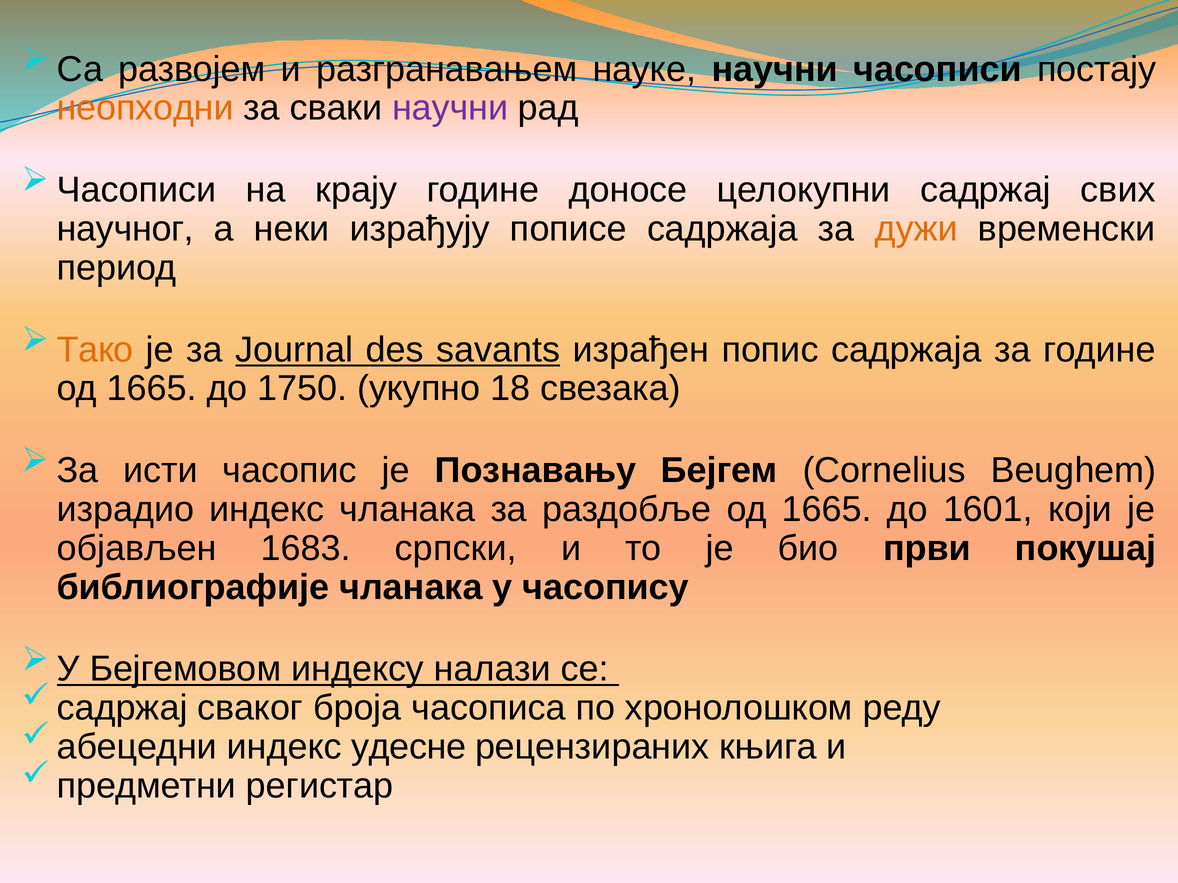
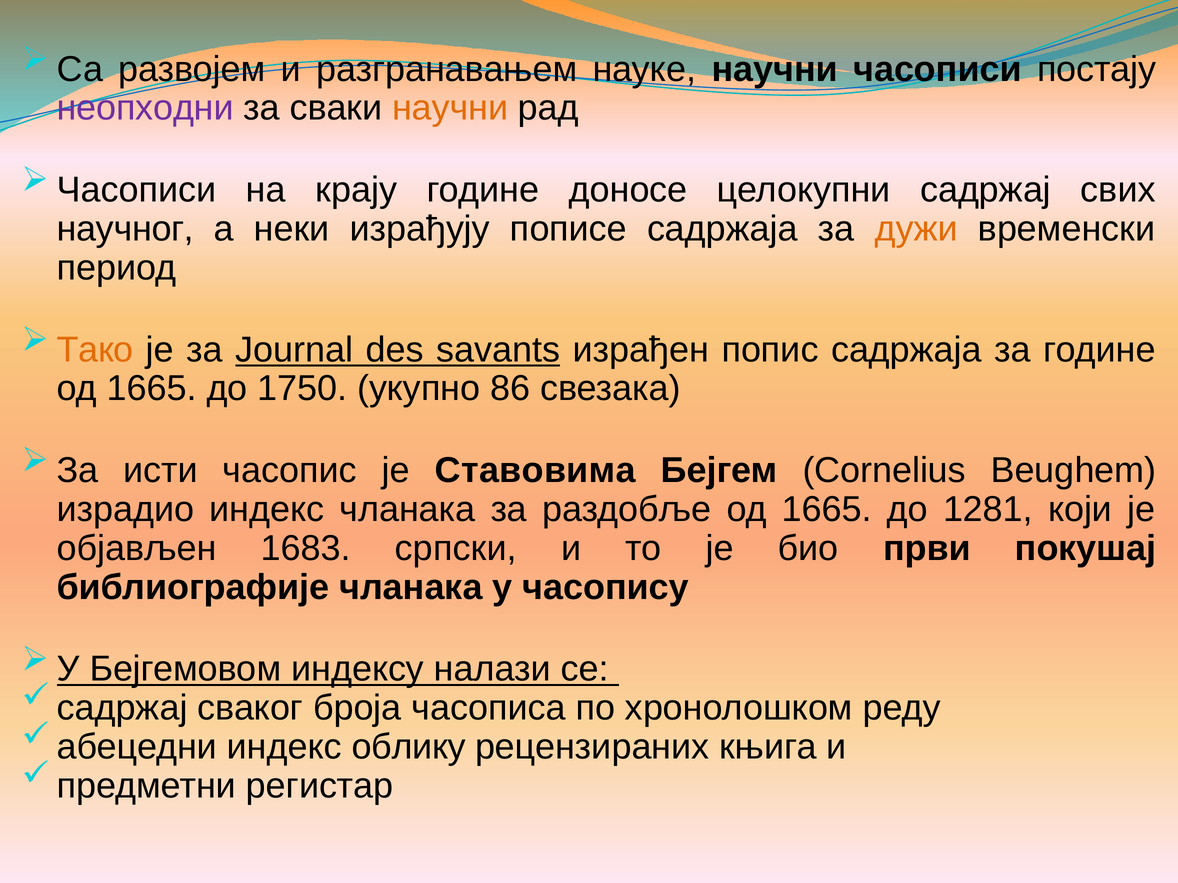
неопходни colour: orange -> purple (145, 108)
научни colour: purple -> orange (450, 108)
18: 18 -> 86 (510, 389)
Познавању: Познавању -> Ставовима (535, 471)
1601: 1601 -> 1281 (988, 510)
удесне: удесне -> облику (409, 747)
